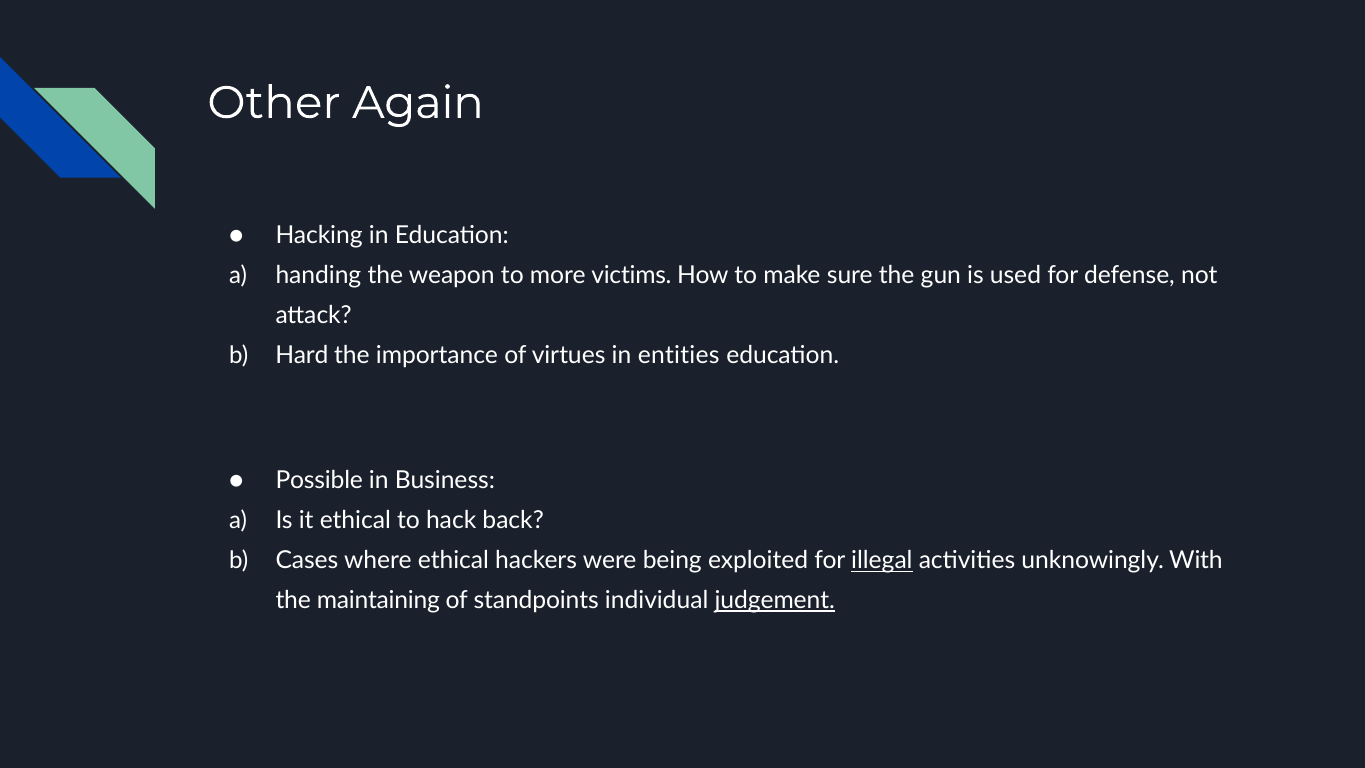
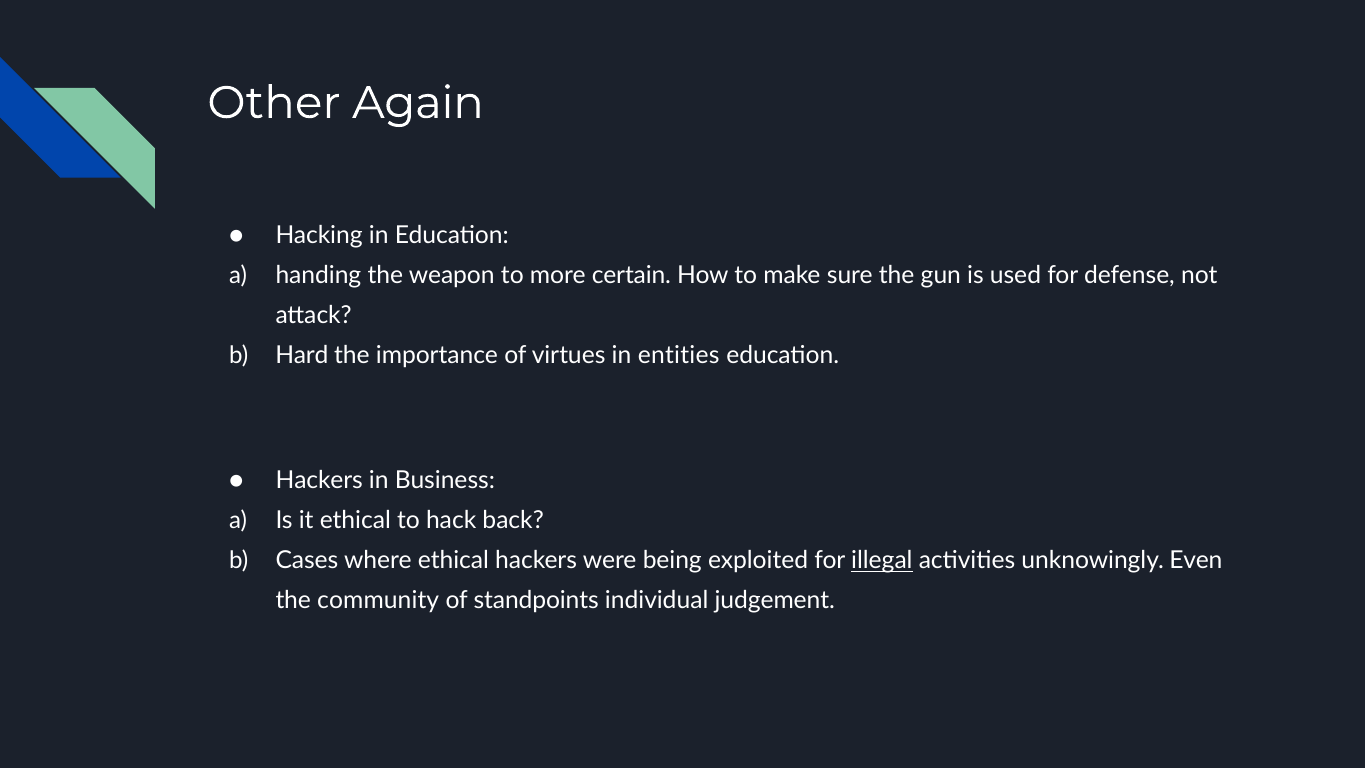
victims: victims -> certain (631, 276)
Possible: Possible -> Hackers (319, 481)
With: With -> Even (1196, 561)
maintaining: maintaining -> community (378, 600)
judgement underline: present -> none (775, 600)
